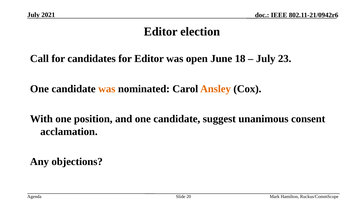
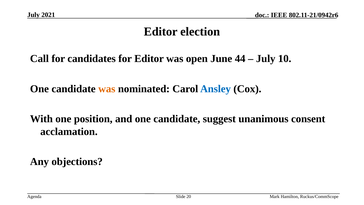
18: 18 -> 44 (240, 59)
23: 23 -> 10 (285, 59)
Ansley colour: orange -> blue (216, 89)
